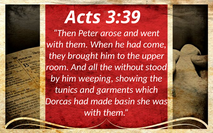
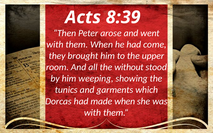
3:39: 3:39 -> 8:39 (123, 17)
made basin: basin -> when (125, 101)
